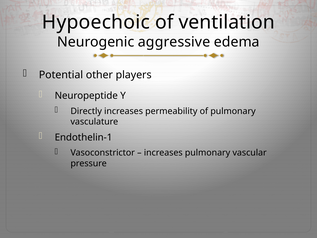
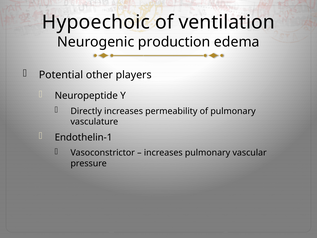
aggressive: aggressive -> production (174, 42)
